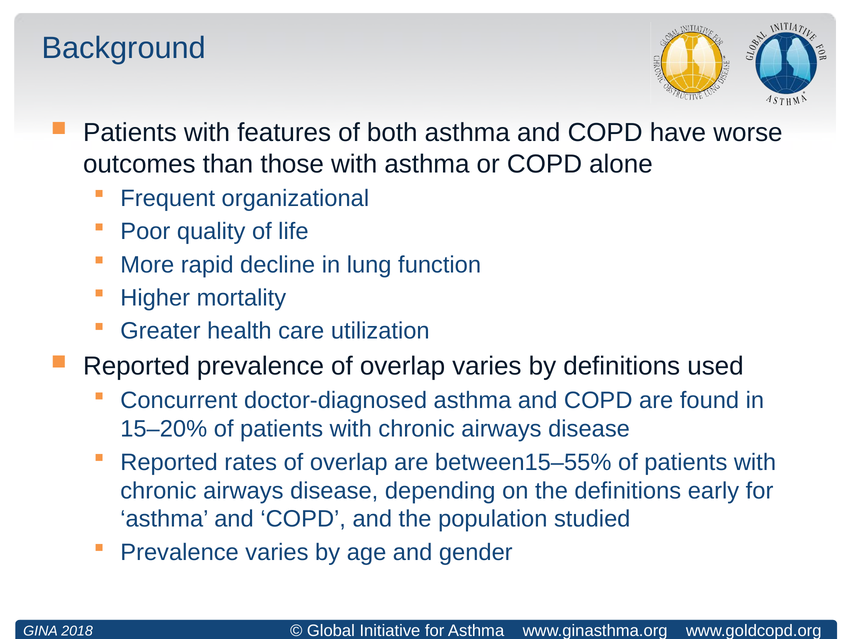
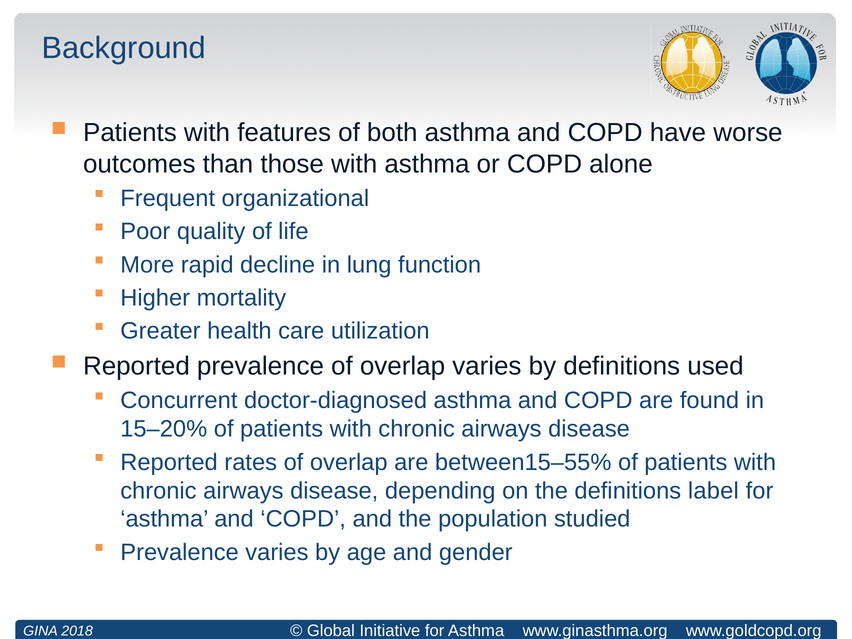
early: early -> label (713, 491)
